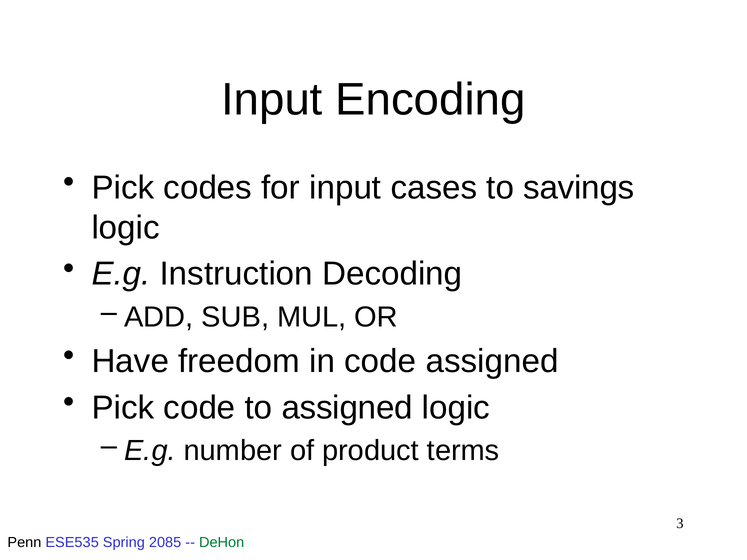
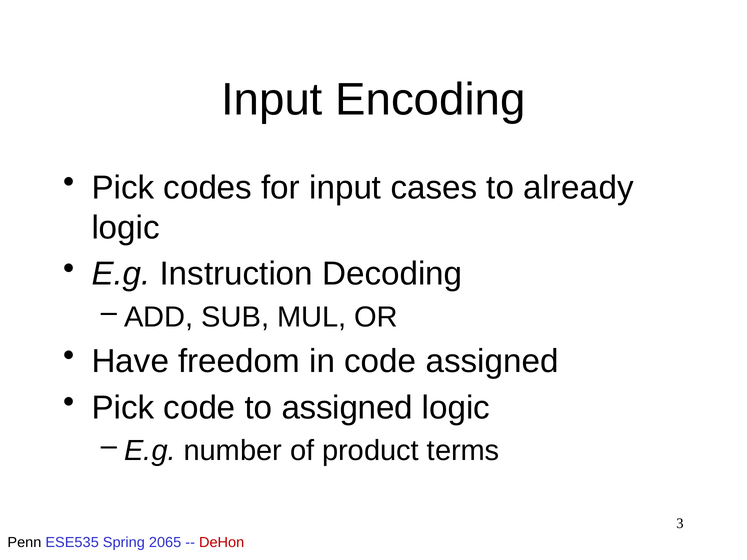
savings: savings -> already (579, 188)
2085: 2085 -> 2065 (165, 543)
DeHon colour: green -> red (222, 543)
